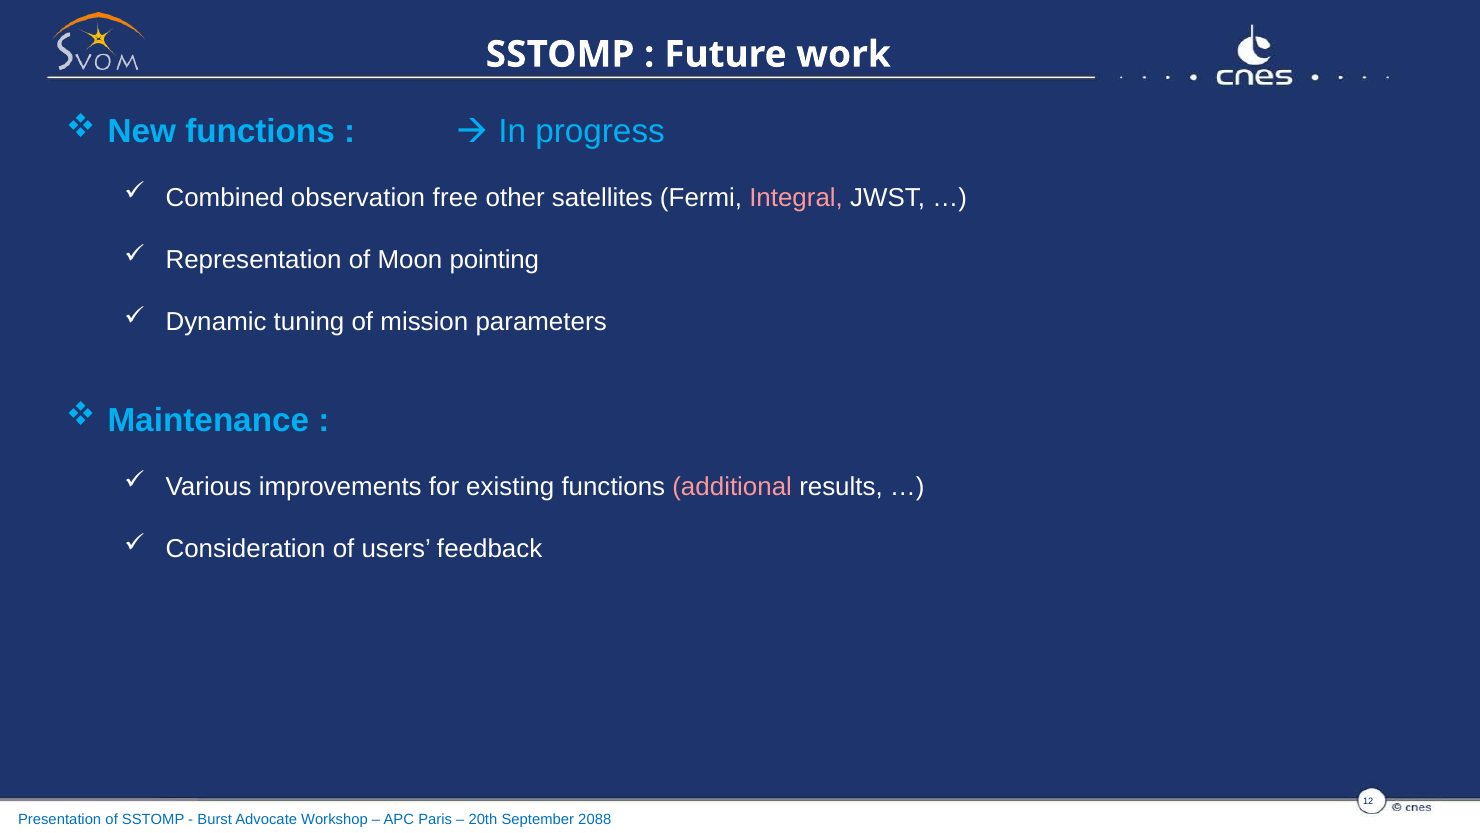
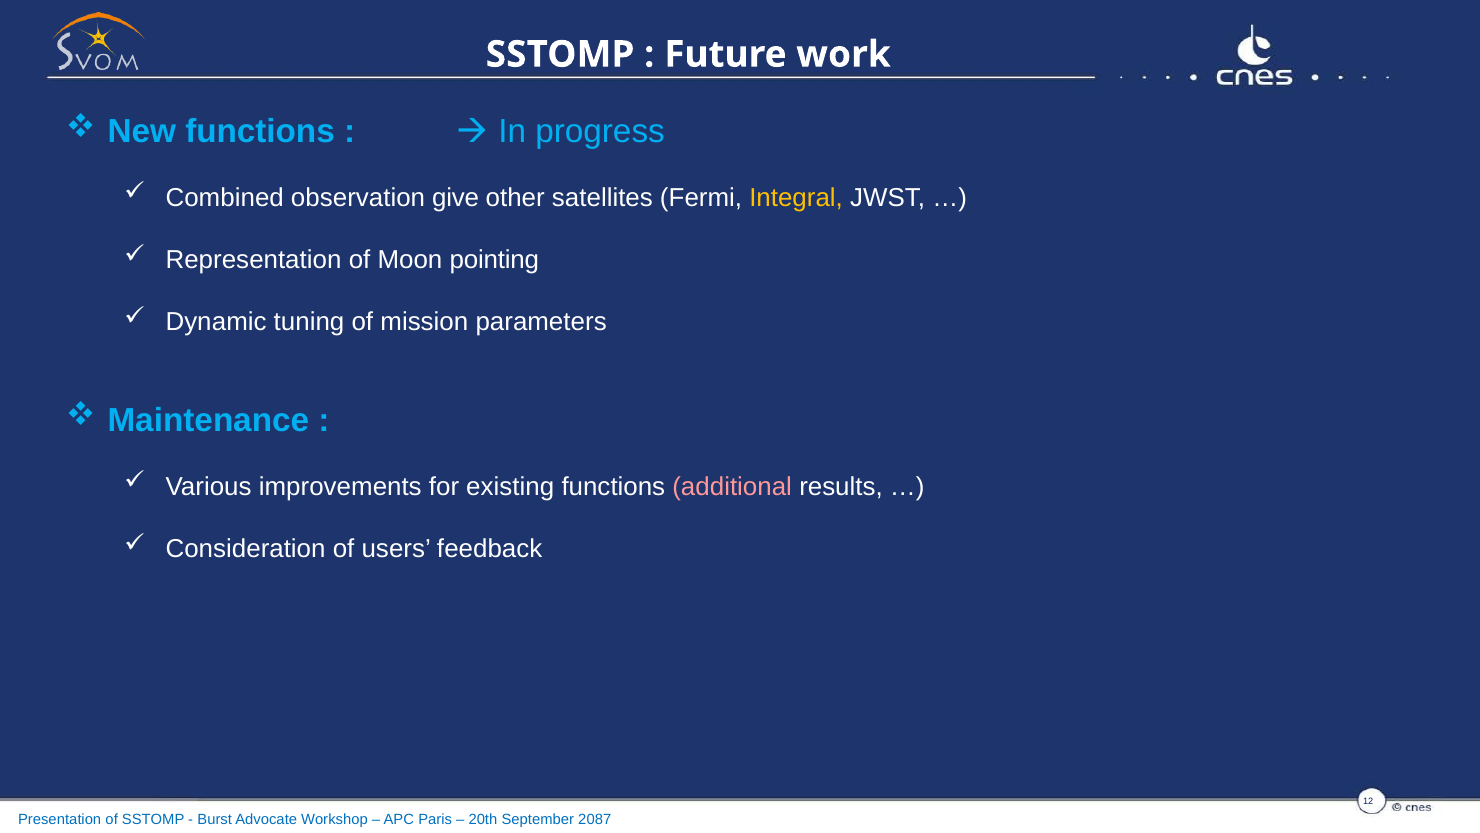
free: free -> give (456, 197)
Integral colour: pink -> yellow (796, 197)
2088: 2088 -> 2087 (595, 819)
